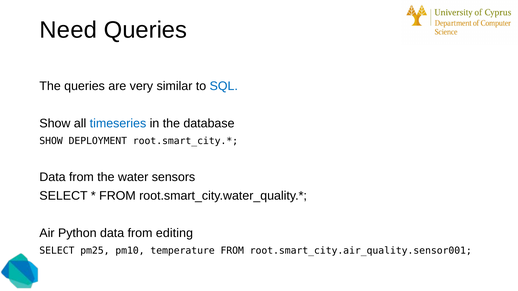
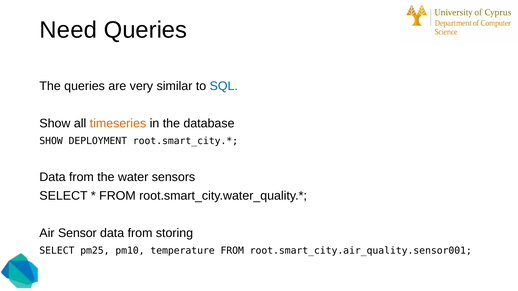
timeseries colour: blue -> orange (118, 124)
Python: Python -> Sensor (77, 234)
editing: editing -> storing (174, 234)
